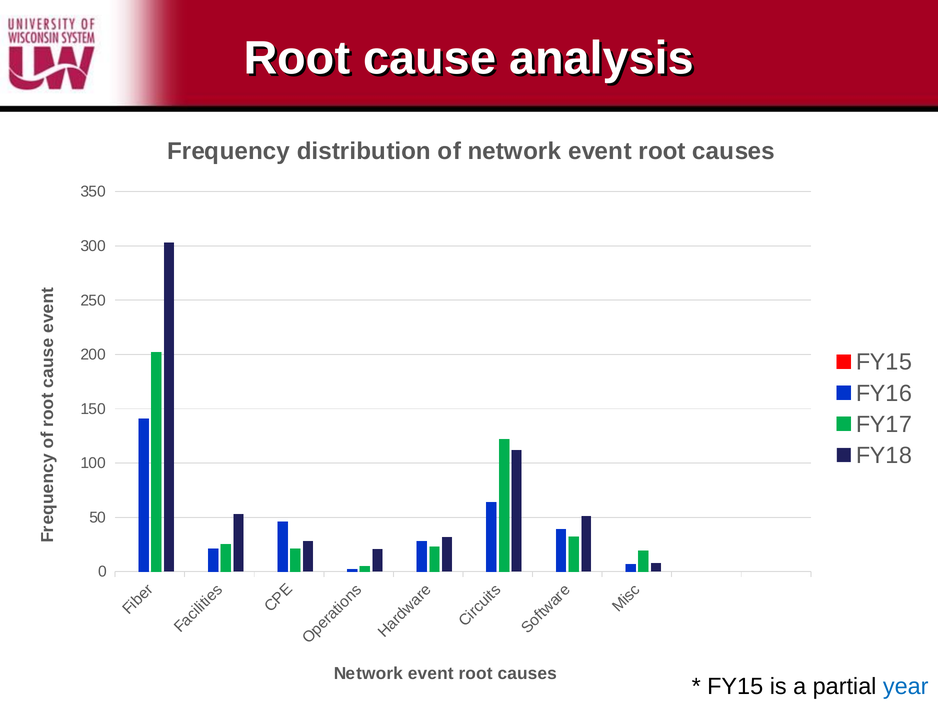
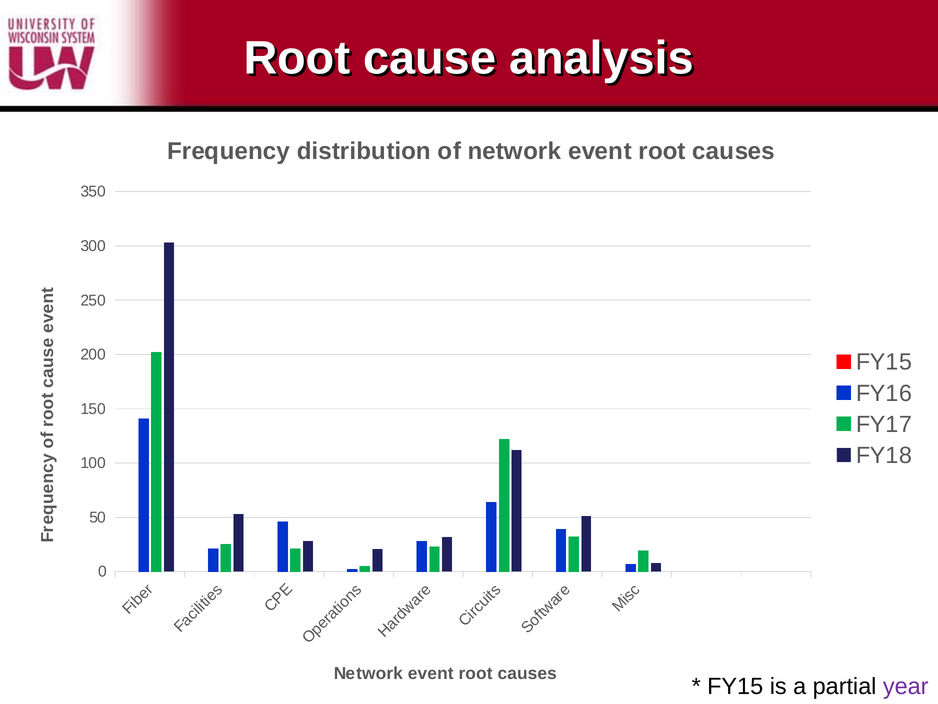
year colour: blue -> purple (906, 686)
